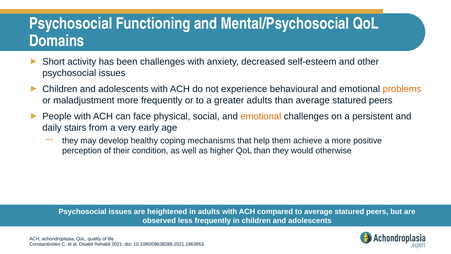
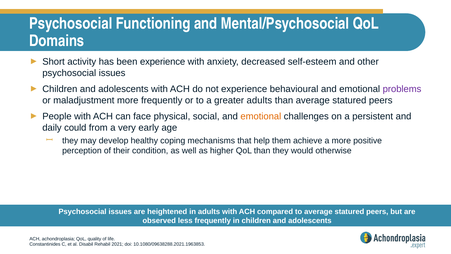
been challenges: challenges -> experience (163, 62)
problems colour: orange -> purple (402, 89)
stairs: stairs -> could (75, 127)
